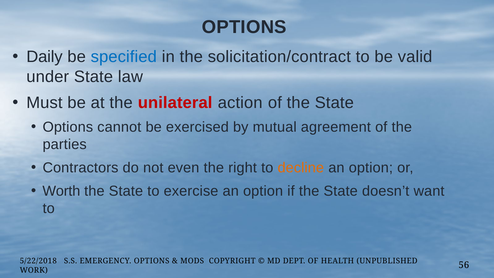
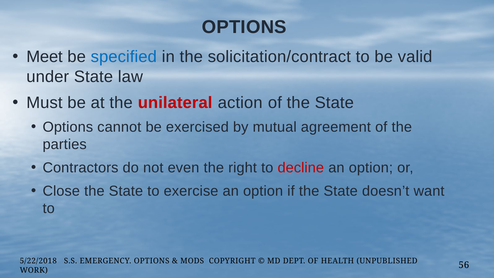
Daily: Daily -> Meet (45, 57)
decline colour: orange -> red (301, 168)
Worth: Worth -> Close (61, 191)
